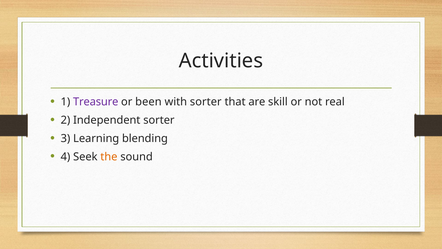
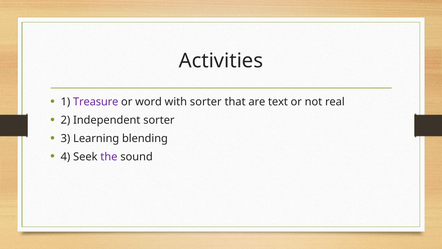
been: been -> word (149, 102)
skill: skill -> text (278, 102)
the colour: orange -> purple (109, 156)
